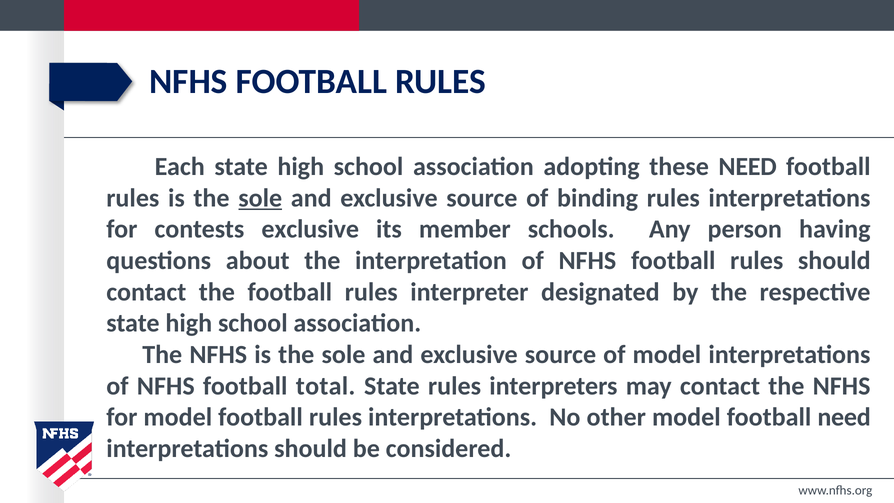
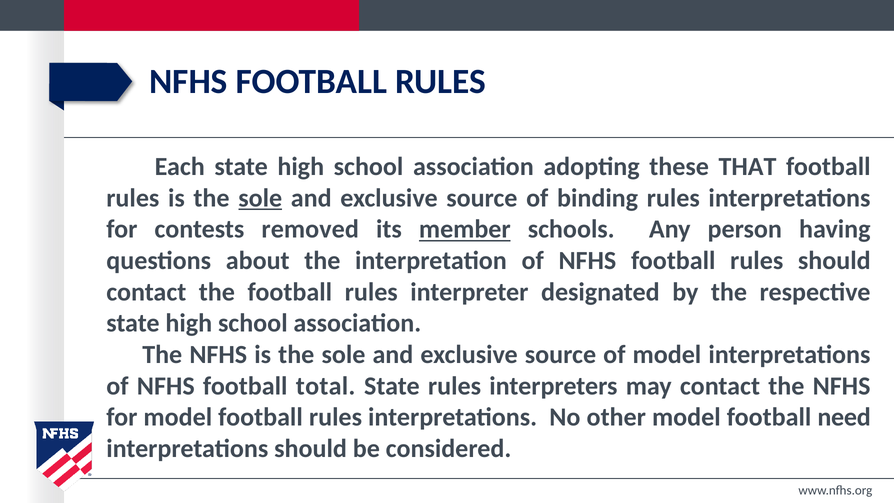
these NEED: NEED -> THAT (747, 167)
contests exclusive: exclusive -> removed (310, 229)
member underline: none -> present (465, 229)
